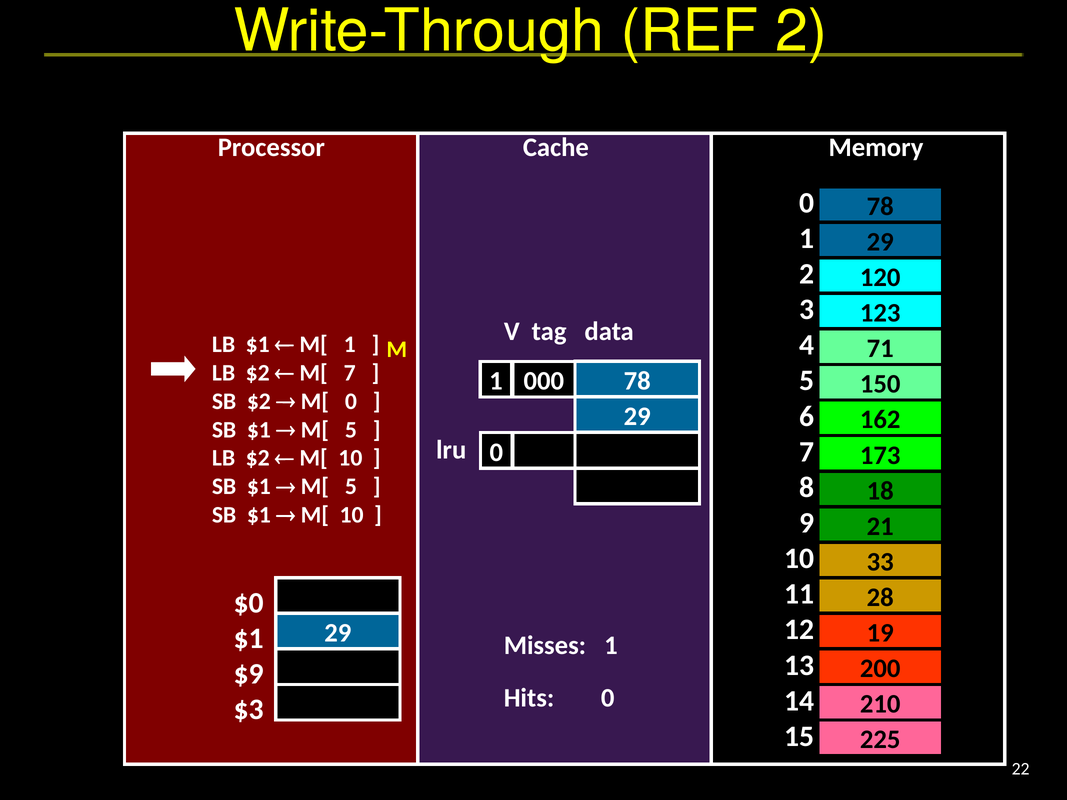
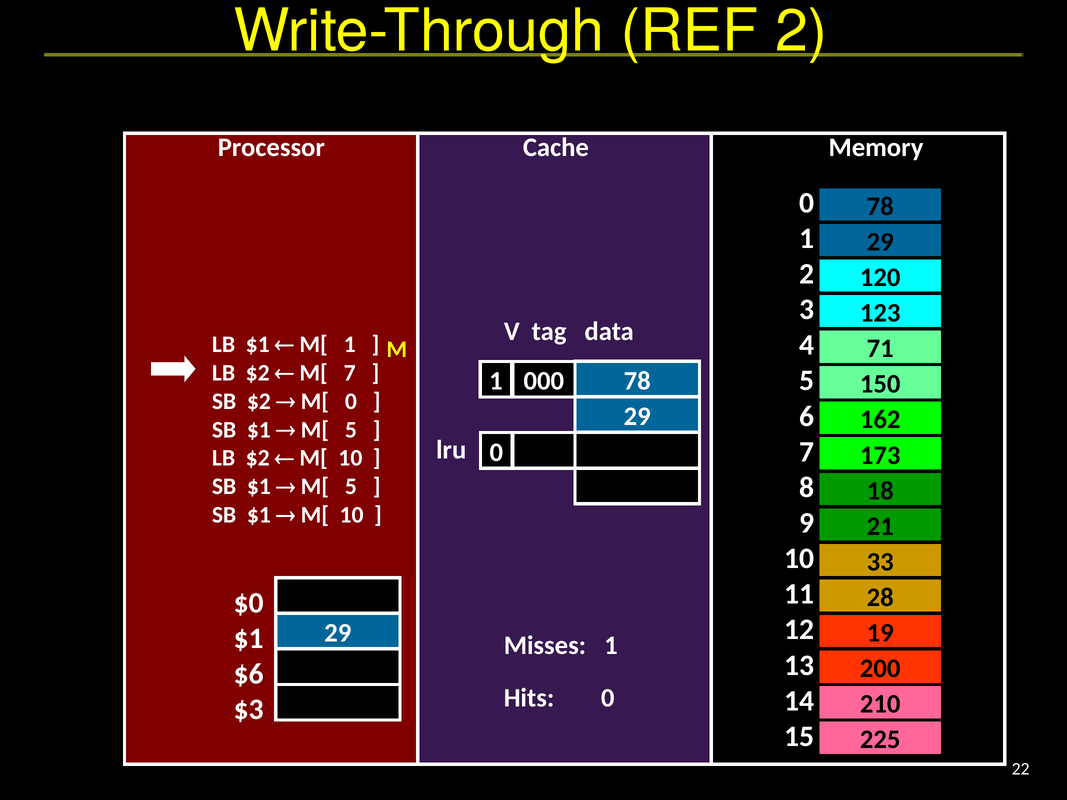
$9: $9 -> $6 (249, 674)
